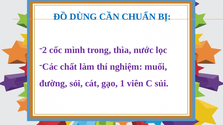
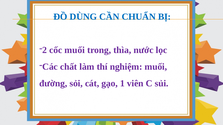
cốc mình: mình -> muối (75, 50)
